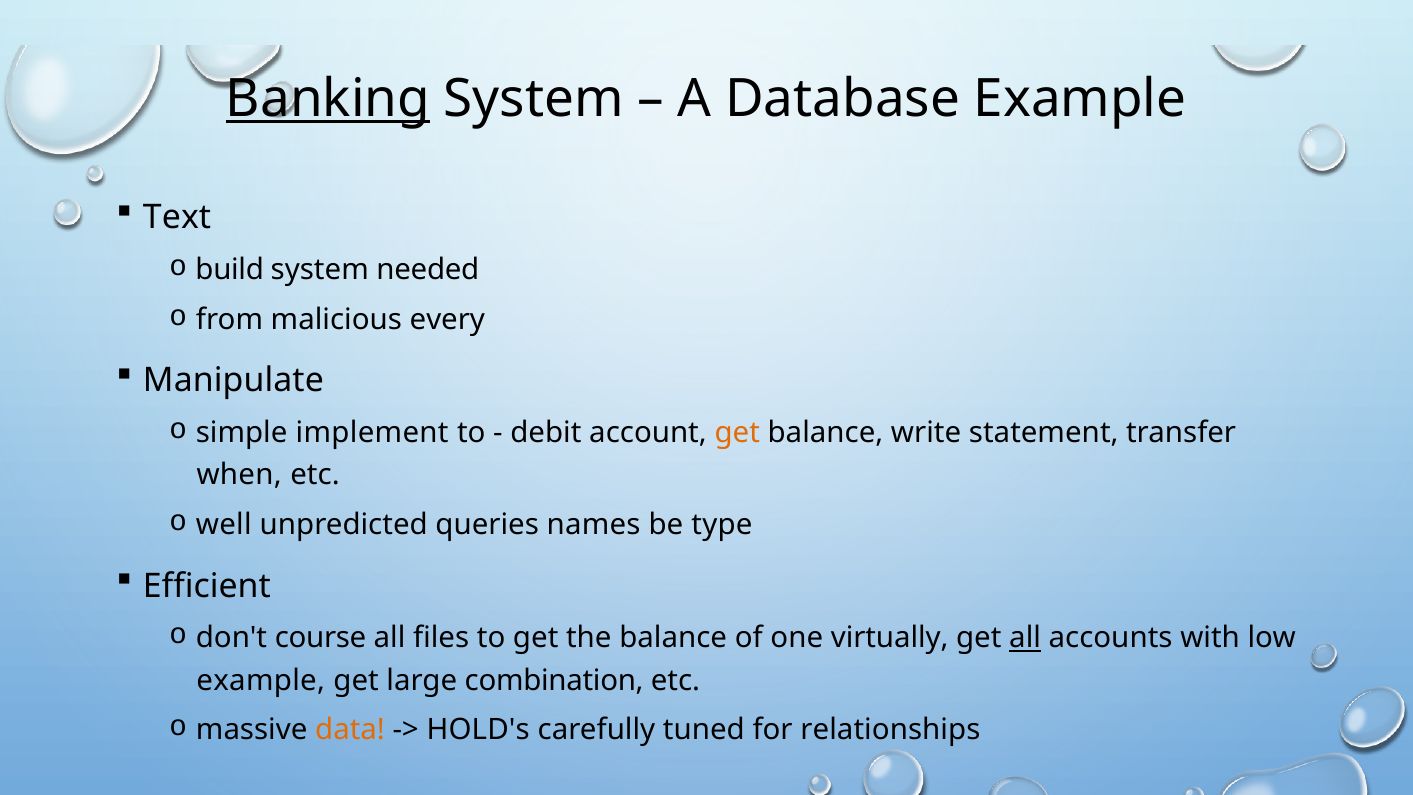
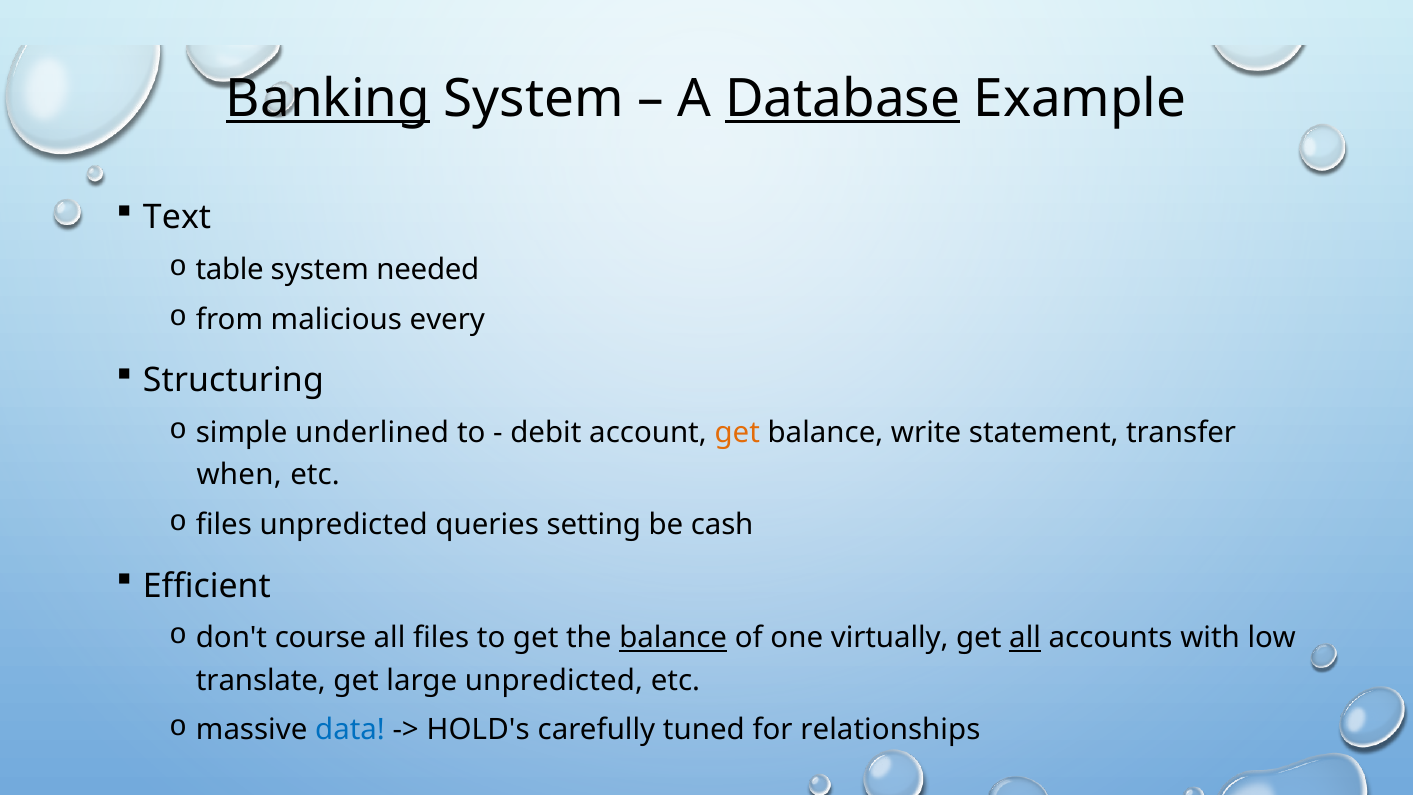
Database underline: none -> present (843, 99)
build: build -> table (230, 270)
Manipulate: Manipulate -> Structuring (233, 380)
implement: implement -> underlined (372, 433)
well: well -> files (224, 525)
names: names -> setting (594, 525)
type: type -> cash (722, 525)
balance underline: none -> present (673, 638)
example: example -> translate (261, 680)
large combination: combination -> unpredicted (554, 680)
data colour: orange -> blue (350, 730)
